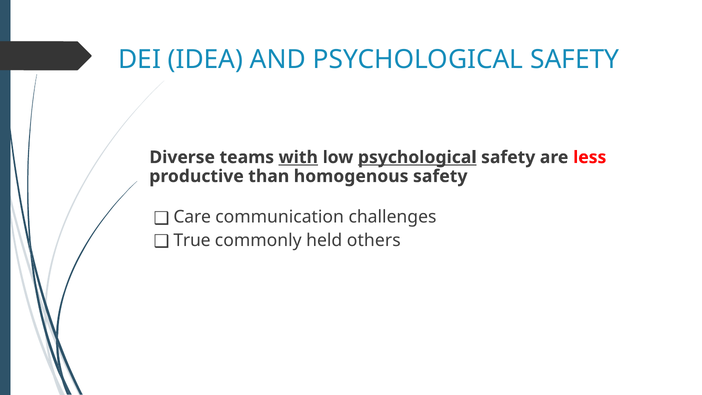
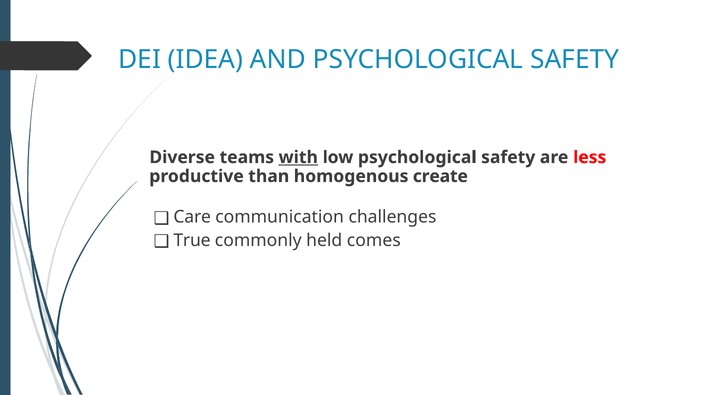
psychological underline: present -> none (417, 157)
homogenous safety: safety -> create (440, 176)
others: others -> comes (374, 240)
